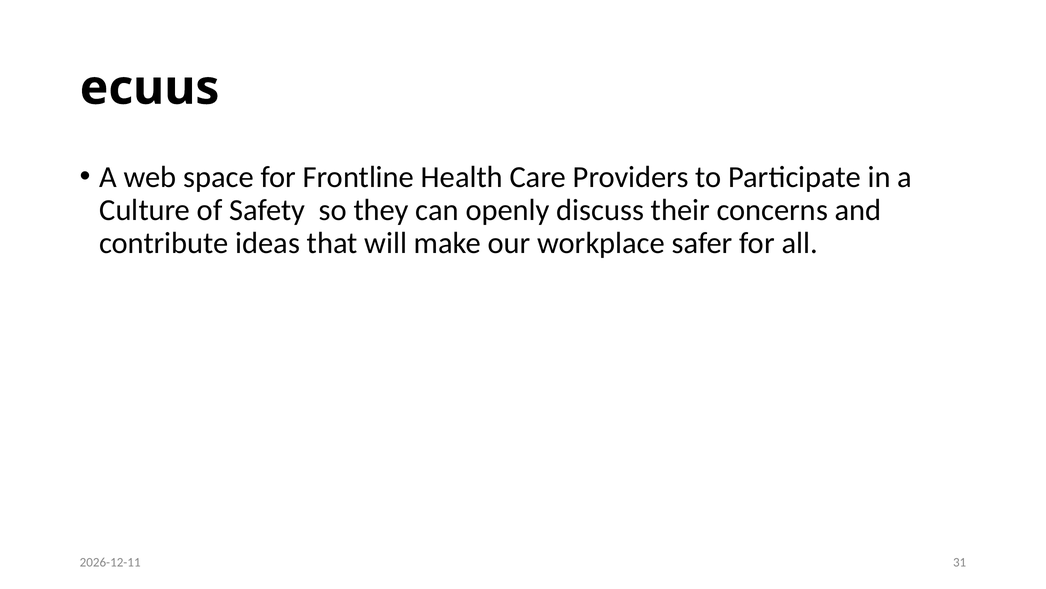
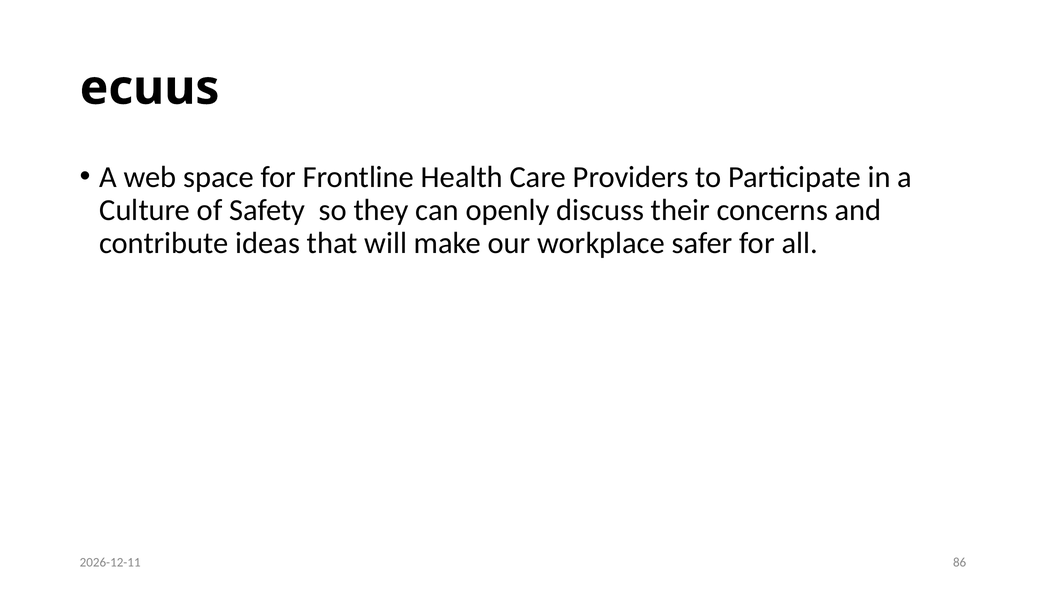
31: 31 -> 86 (960, 562)
